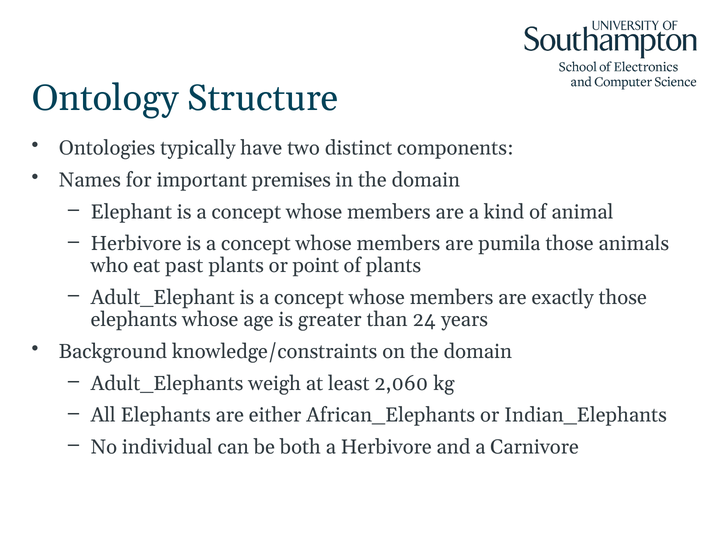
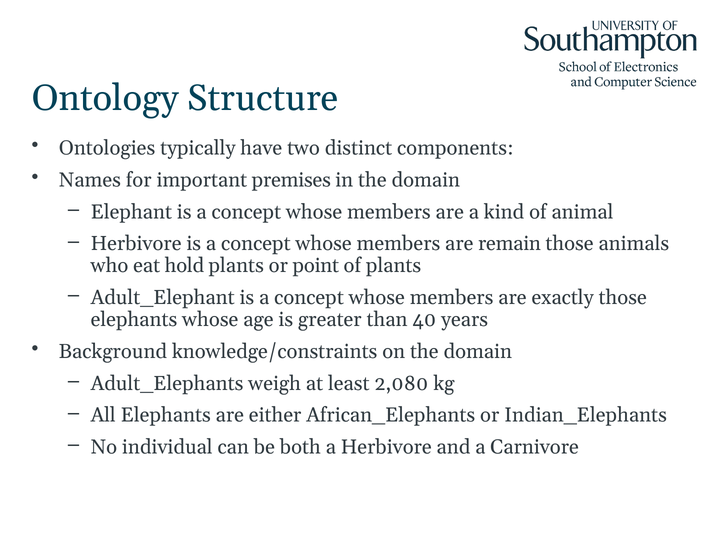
pumila: pumila -> remain (509, 244)
past: past -> hold (184, 266)
24: 24 -> 40 (424, 319)
2,060: 2,060 -> 2,080 (401, 383)
